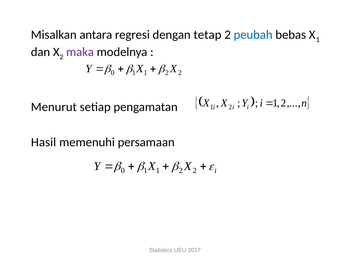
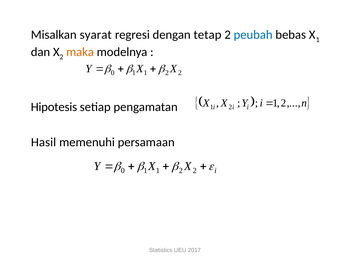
antara: antara -> syarat (96, 35)
maka colour: purple -> orange (80, 52)
Menurut: Menurut -> Hipotesis (54, 107)
